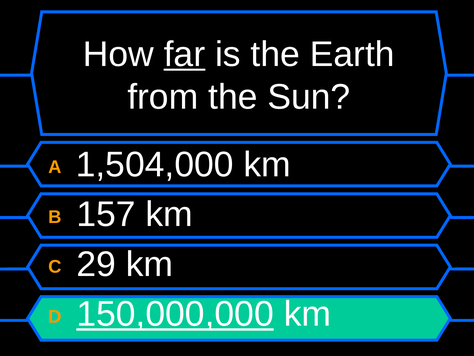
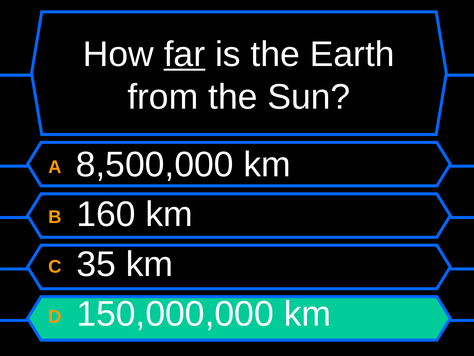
1,504,000: 1,504,000 -> 8,500,000 (155, 164)
157: 157 -> 160 (106, 214)
29: 29 -> 35 (96, 264)
150,000,000 underline: present -> none (175, 314)
